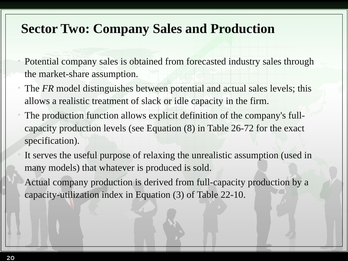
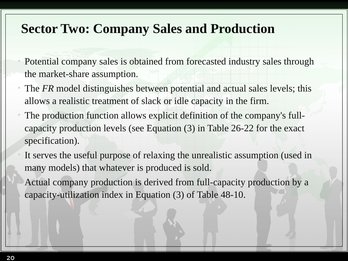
see Equation 8: 8 -> 3 (189, 128)
26-72: 26-72 -> 26-22 (242, 128)
22-10: 22-10 -> 48-10 (233, 195)
